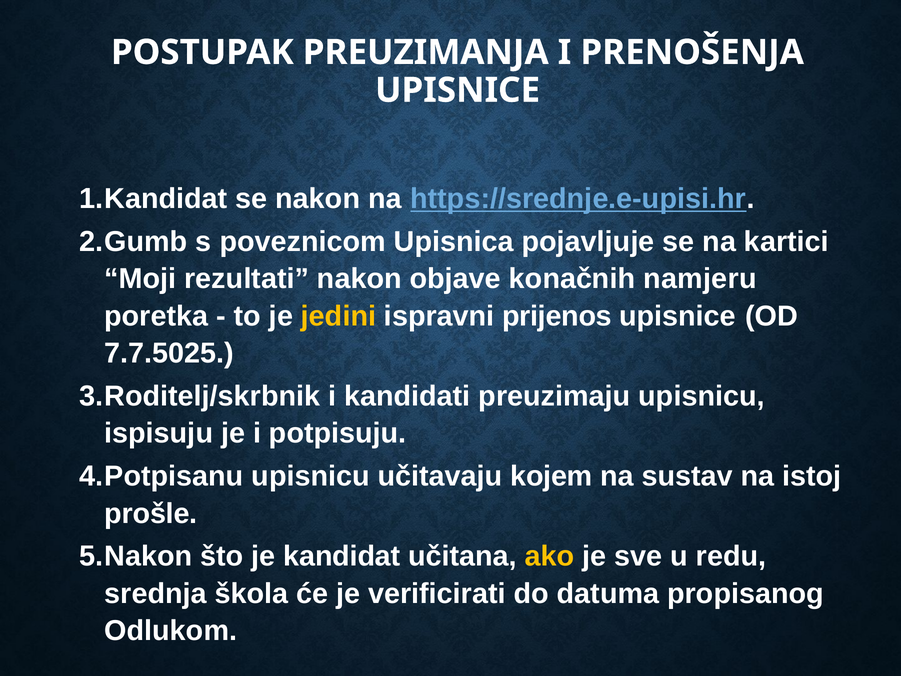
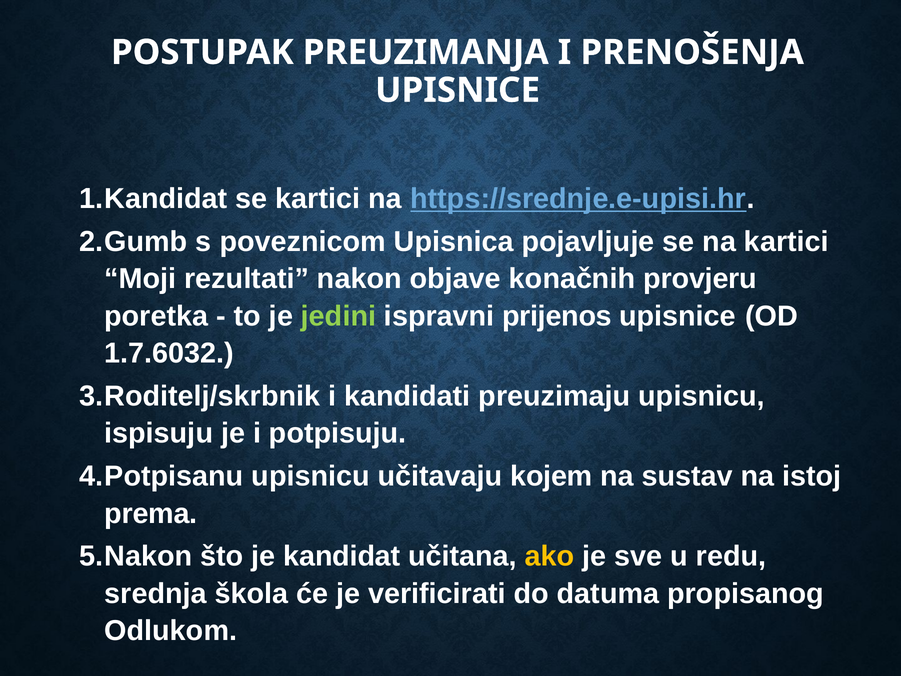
se nakon: nakon -> kartici (318, 199)
namjeru: namjeru -> provjeru (700, 279)
jedini colour: yellow -> light green (339, 316)
7.7.5025: 7.7.5025 -> 1.7.6032 (169, 353)
prošle: prošle -> prema (151, 513)
